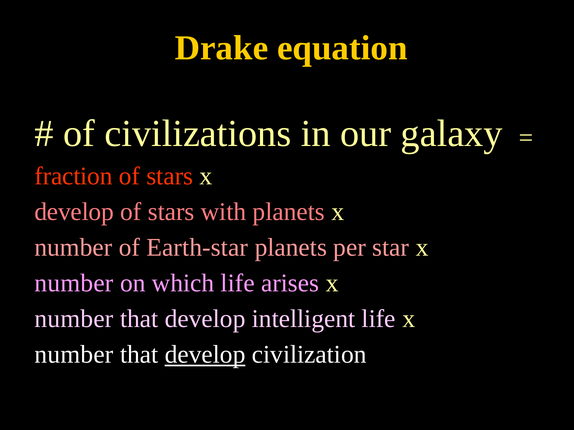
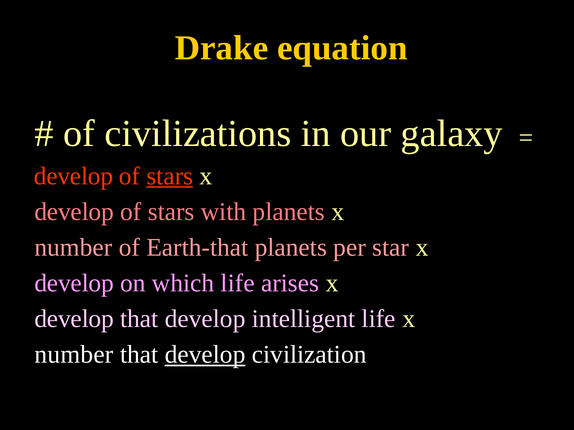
fraction: fraction -> develop (74, 176)
stars underline: none -> present (170, 176)
Earth-star: Earth-star -> Earth-that (197, 248)
number: number -> develop (74, 283)
number: number -> develop (74, 319)
